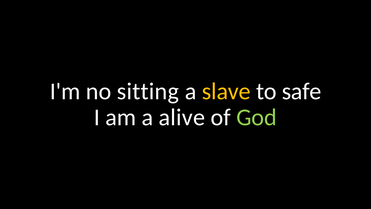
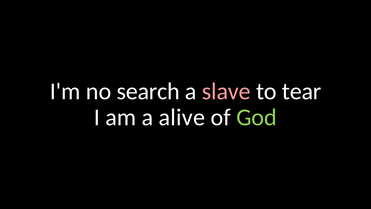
sitting: sitting -> search (148, 91)
slave colour: yellow -> pink (226, 91)
safe: safe -> tear (302, 91)
